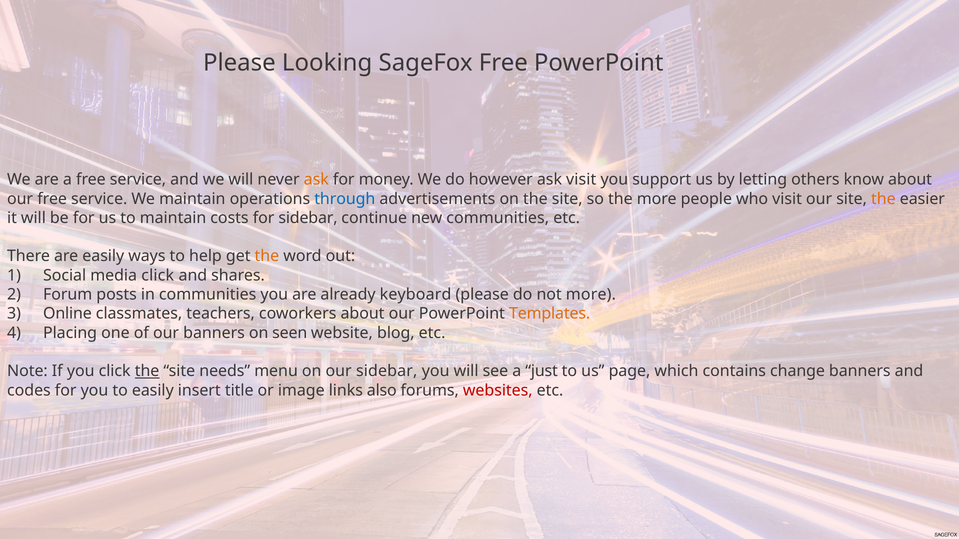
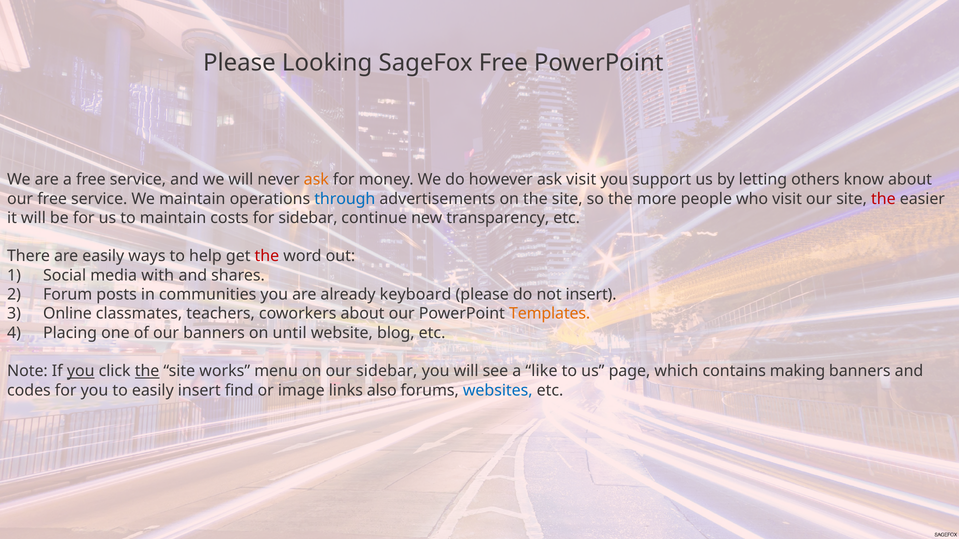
the colour: orange -> red (883, 199)
new communities: communities -> transparency (498, 218)
the colour: orange -> red (267, 256)
media click: click -> with (158, 276)
not more: more -> insert (591, 295)
seen: seen -> until (290, 333)
you underline: none -> present (81, 371)
needs: needs -> works (225, 371)
just: just -> like (541, 371)
change: change -> making (798, 371)
title: title -> find (239, 391)
websites colour: red -> blue (498, 391)
